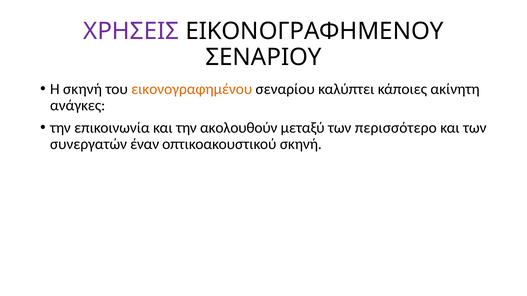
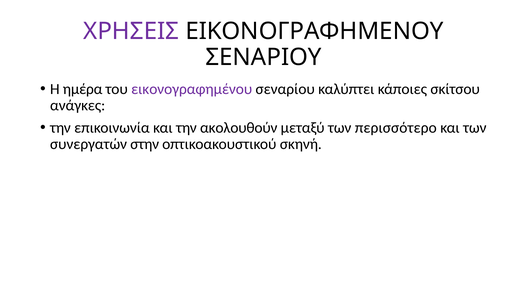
Η σκηνή: σκηνή -> ημέρα (83, 89)
εικονογραφημένου colour: orange -> purple (192, 89)
ακίνητη: ακίνητη -> σκίτσου (455, 89)
έναν: έναν -> στην (145, 144)
